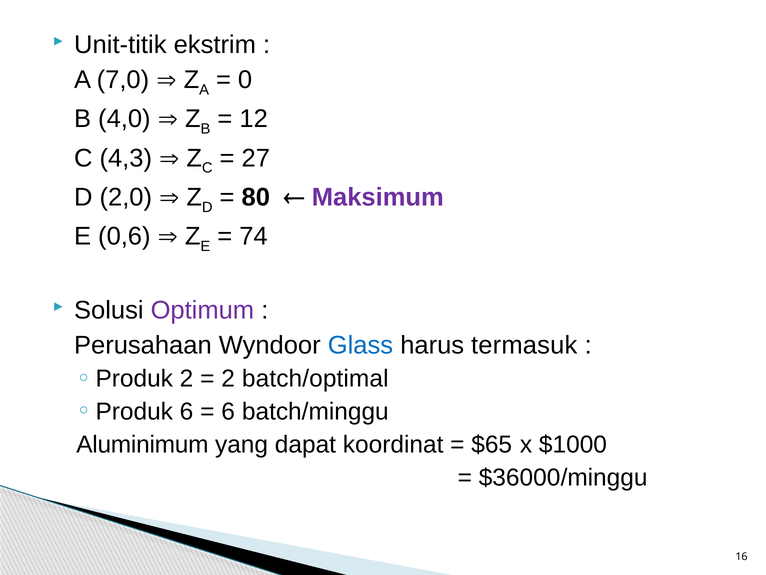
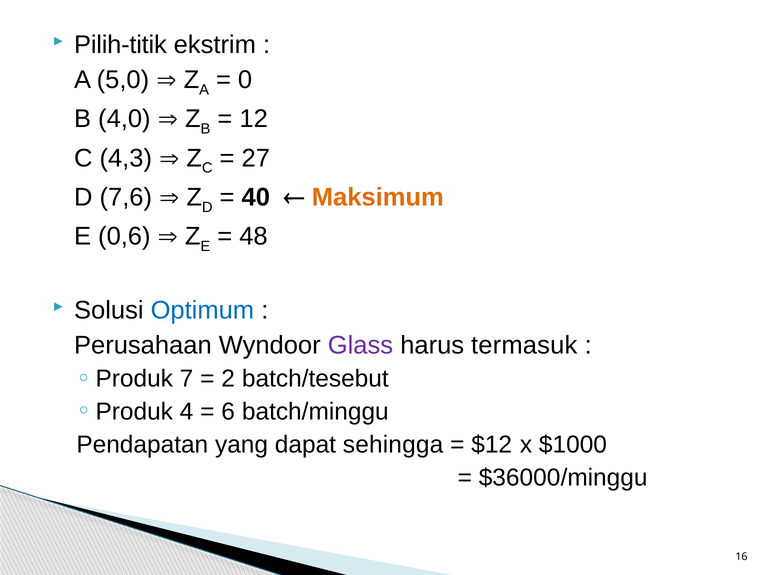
Unit-titik: Unit-titik -> Pilih-titik (120, 45)
7,0: 7,0 -> 5,0 (123, 80)
2,0: 2,0 -> 7,6 (126, 197)
80: 80 -> 40 (256, 197)
Maksimum colour: purple -> orange (378, 197)
74: 74 -> 48 (253, 236)
Optimum colour: purple -> blue (202, 310)
Glass colour: blue -> purple (360, 345)
2: 2 -> 7 (187, 378)
batch/optimal: batch/optimal -> batch/tesebut (315, 378)
6: 6 -> 4 (187, 411)
Aluminimum: Aluminimum -> Pendapatan (142, 444)
koordinat: koordinat -> sehingga (393, 444)
$65: $65 -> $12 (492, 444)
